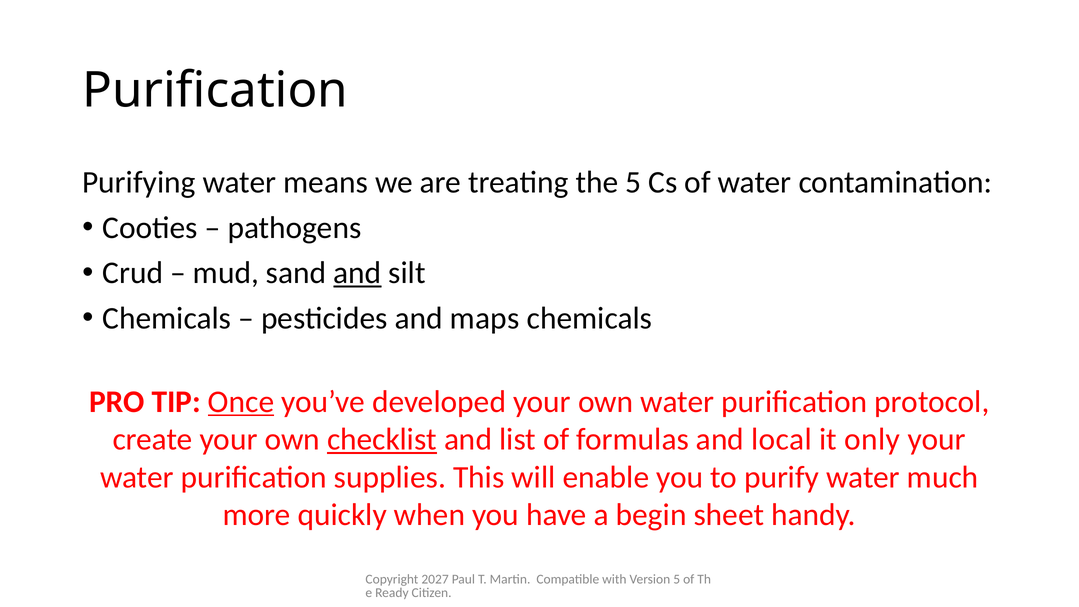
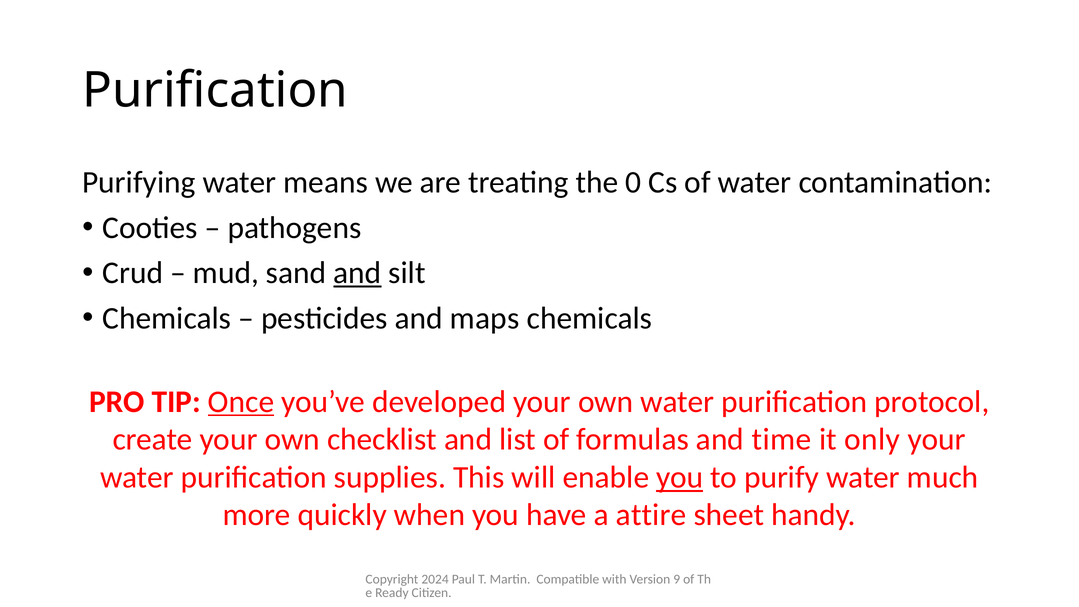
the 5: 5 -> 0 (633, 182)
checklist underline: present -> none (382, 439)
local: local -> time (781, 439)
you underline: none -> present (680, 477)
begin: begin -> attire (651, 515)
2027: 2027 -> 2024 (435, 579)
Version 5: 5 -> 9 (677, 579)
